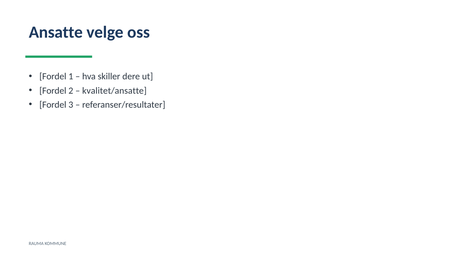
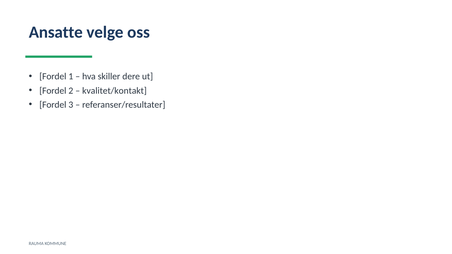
kvalitet/ansatte: kvalitet/ansatte -> kvalitet/kontakt (114, 91)
